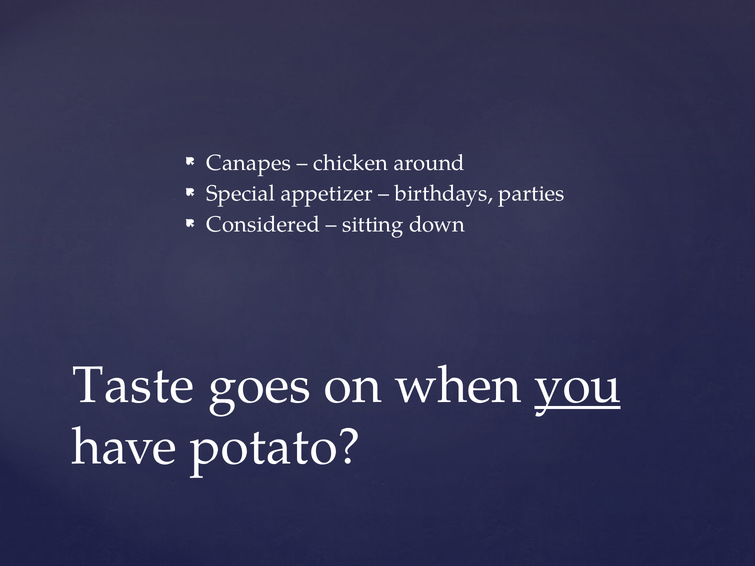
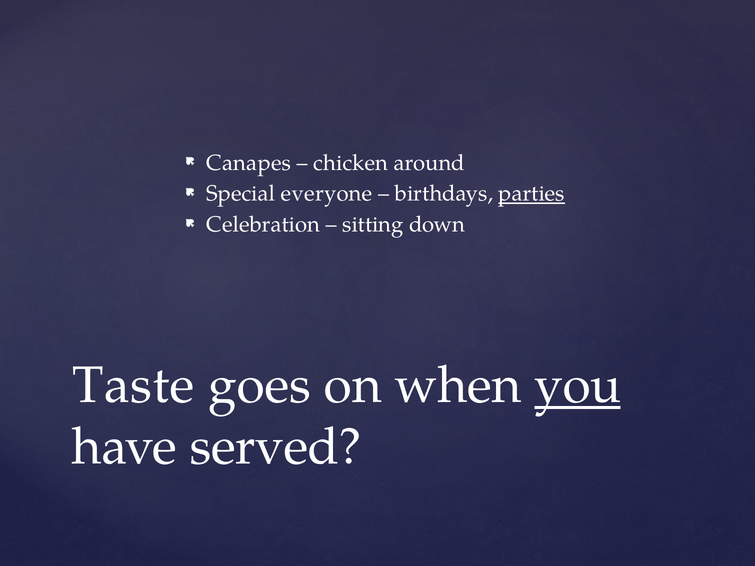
appetizer: appetizer -> everyone (327, 194)
parties underline: none -> present (532, 194)
Considered: Considered -> Celebration (263, 225)
potato: potato -> served (276, 447)
